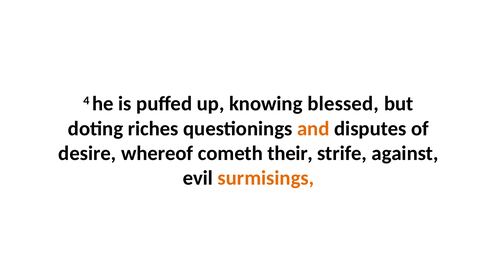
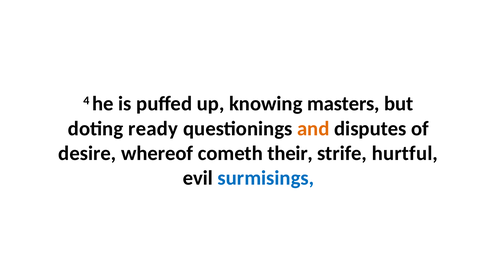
blessed: blessed -> masters (343, 104)
riches: riches -> ready (153, 129)
against: against -> hurtful (405, 154)
surmisings colour: orange -> blue (266, 178)
